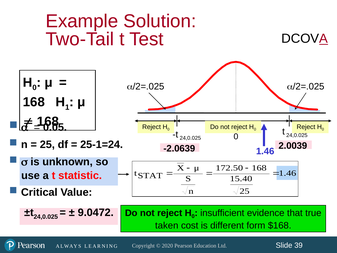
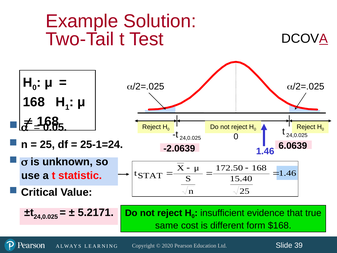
2.0039: 2.0039 -> 6.0639 (293, 146)
9.0472: 9.0472 -> 5.2171 (96, 212)
taken: taken -> same (167, 225)
